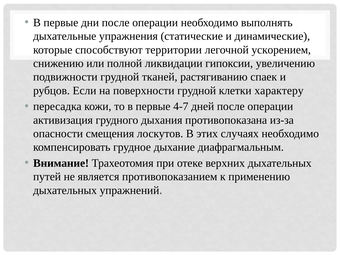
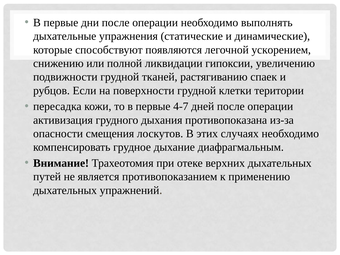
территории: территории -> появляются (174, 50)
характеру: характеру -> територии (279, 91)
